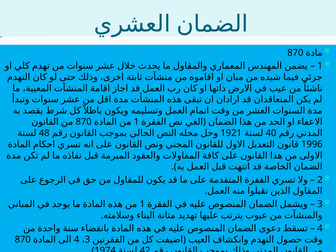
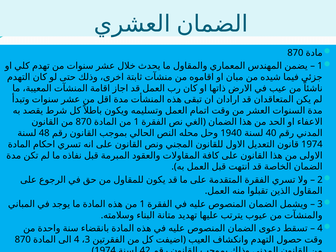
1921: 1921 -> 1940 (231, 133)
1996: 1996 -> 1974 (312, 144)
